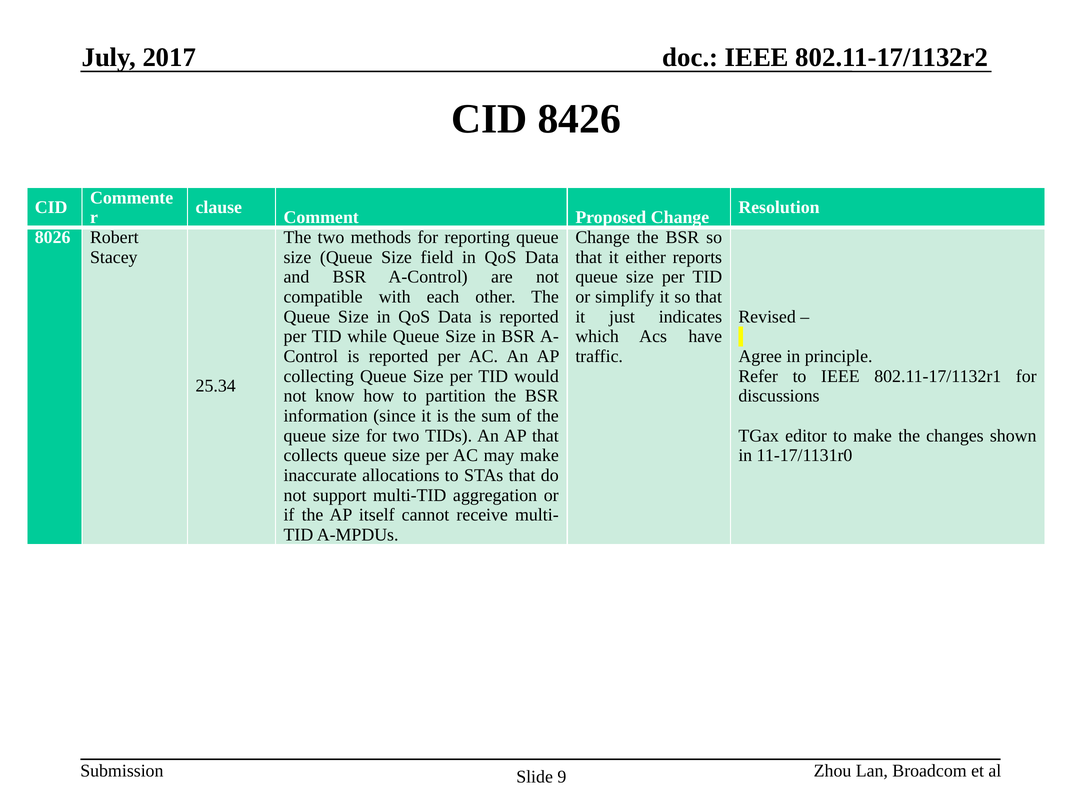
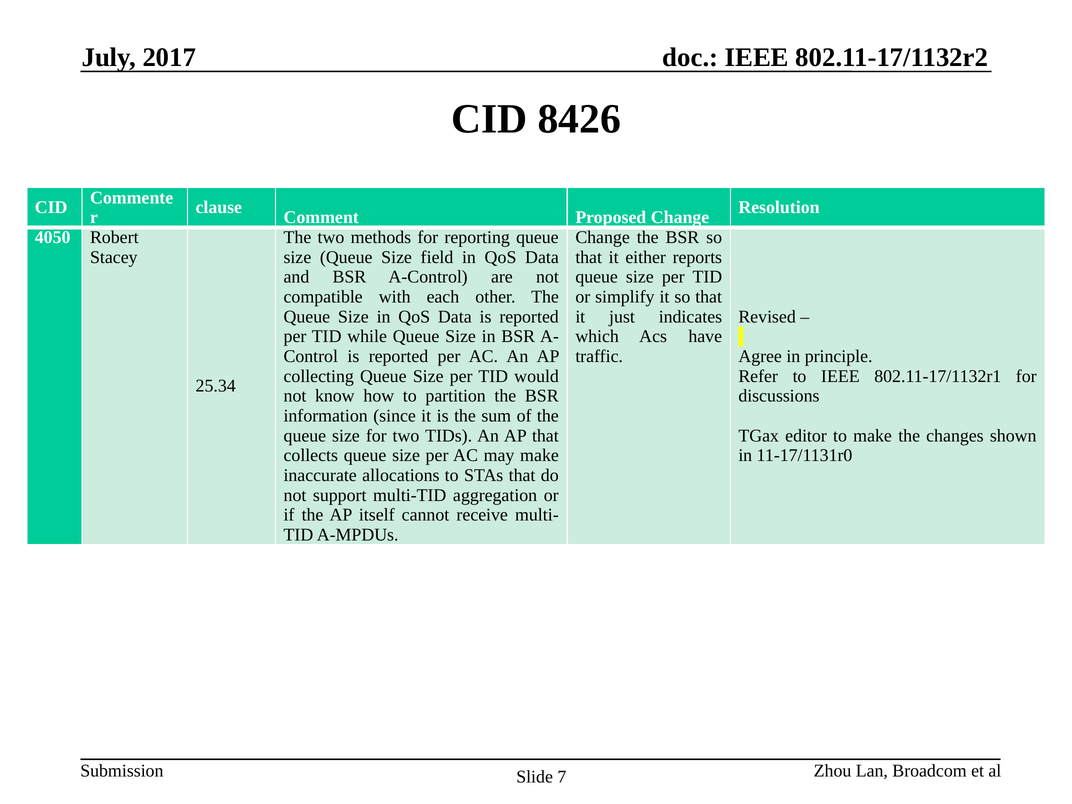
8026: 8026 -> 4050 (53, 237)
9: 9 -> 7 (562, 777)
